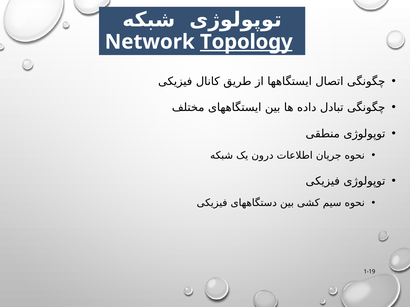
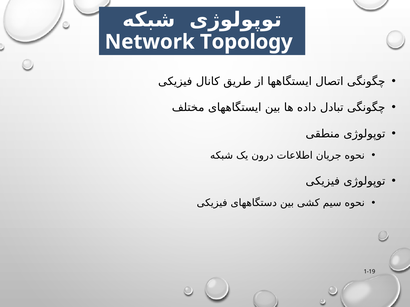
Topology underline: present -> none (246, 42)
